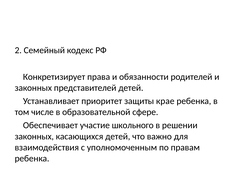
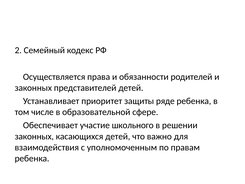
Конкретизирует: Конкретизирует -> Осуществляется (54, 77)
крае: крае -> ряде (165, 101)
